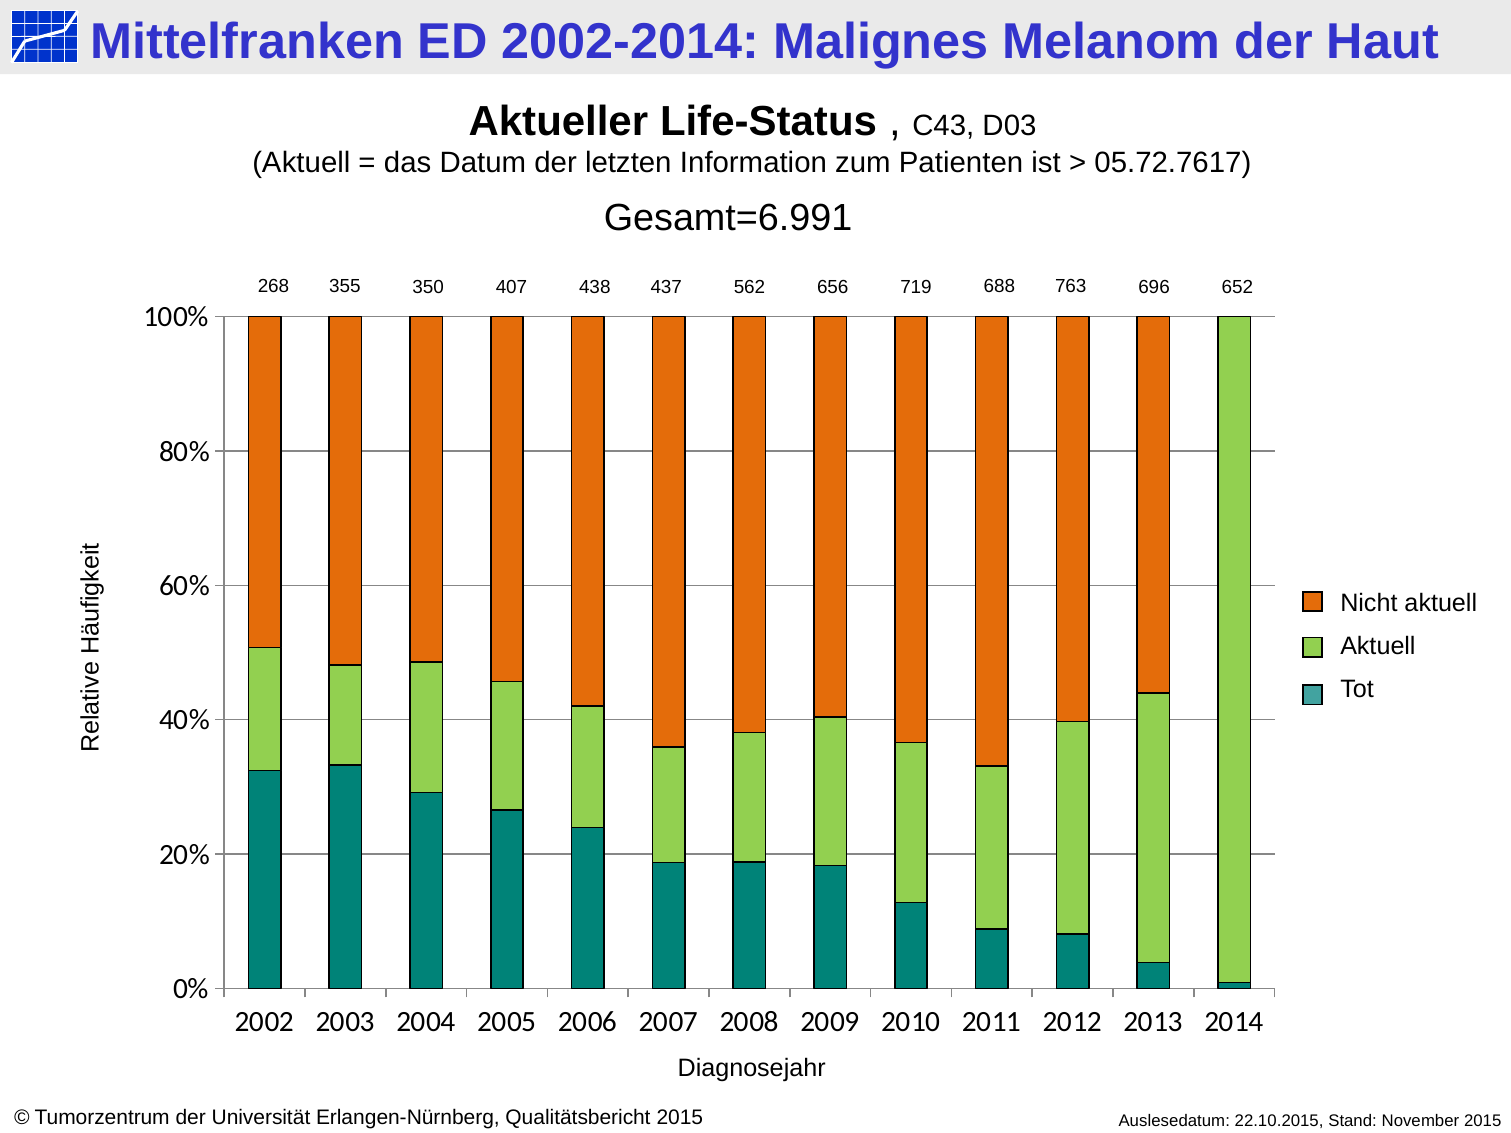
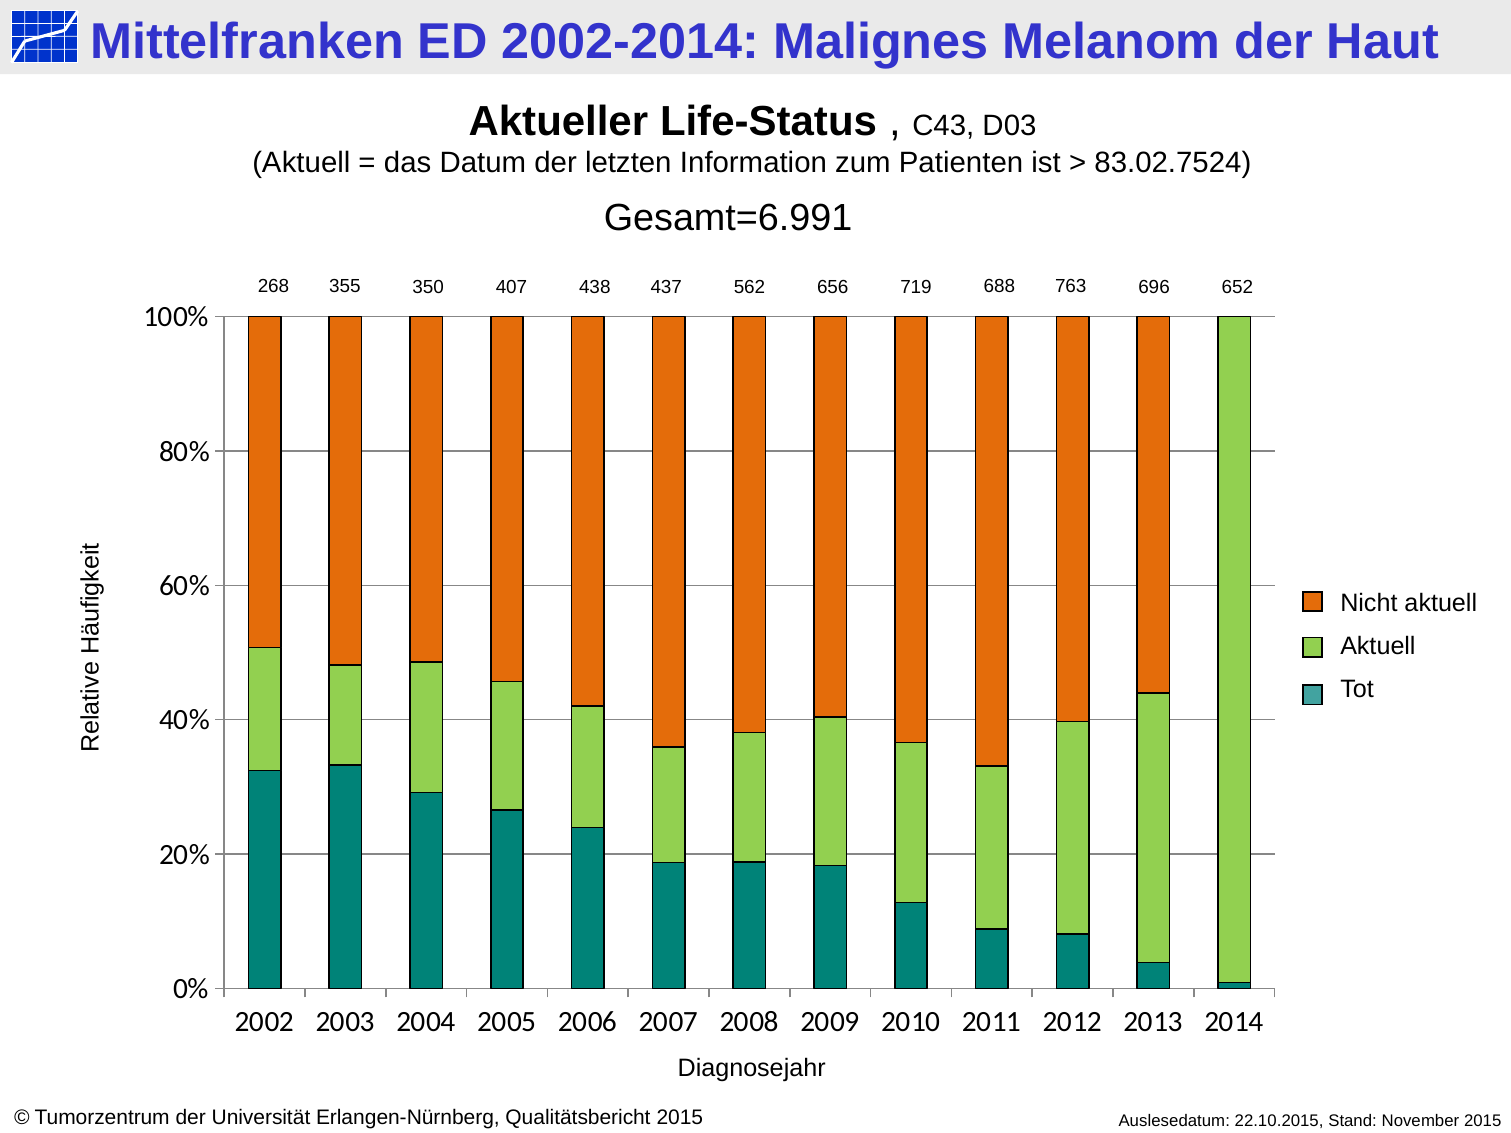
05.72.7617: 05.72.7617 -> 83.02.7524 (1173, 163)
